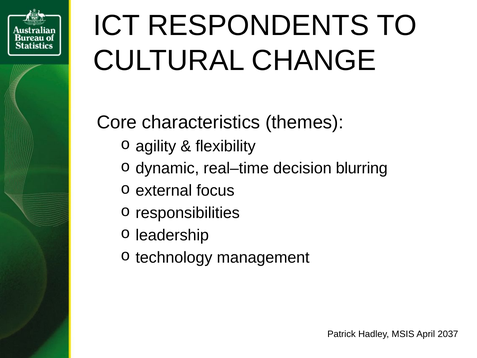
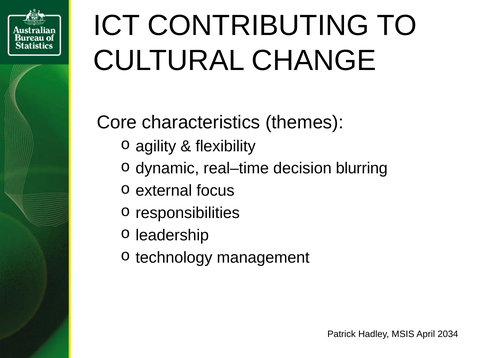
RESPONDENTS: RESPONDENTS -> CONTRIBUTING (258, 25)
2037: 2037 -> 2034 (448, 334)
